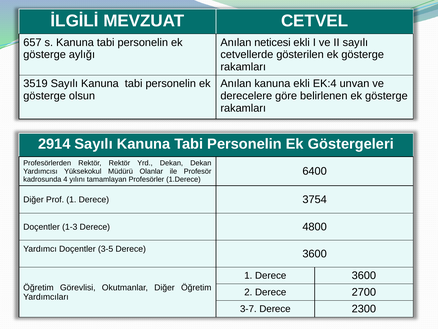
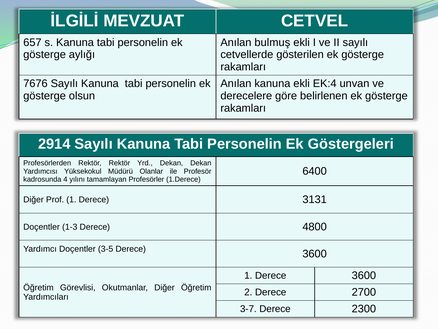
neticesi: neticesi -> bulmuş (272, 42)
3519: 3519 -> 7676 (35, 84)
3754: 3754 -> 3131 (315, 199)
